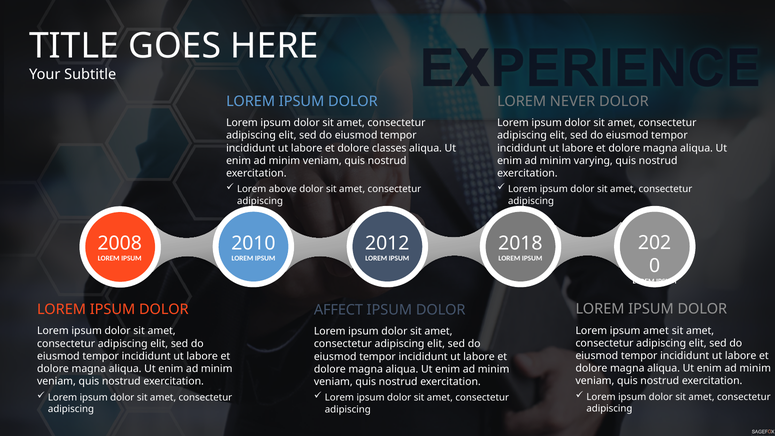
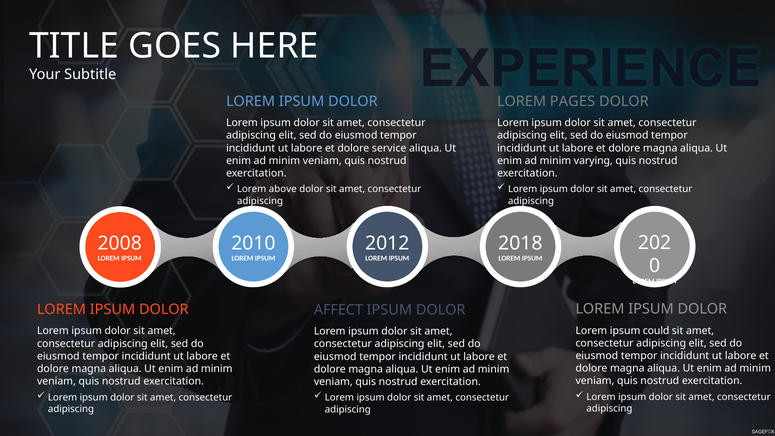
NEVER: NEVER -> PAGES (573, 101)
classes: classes -> service (389, 148)
ipsum amet: amet -> could (656, 330)
